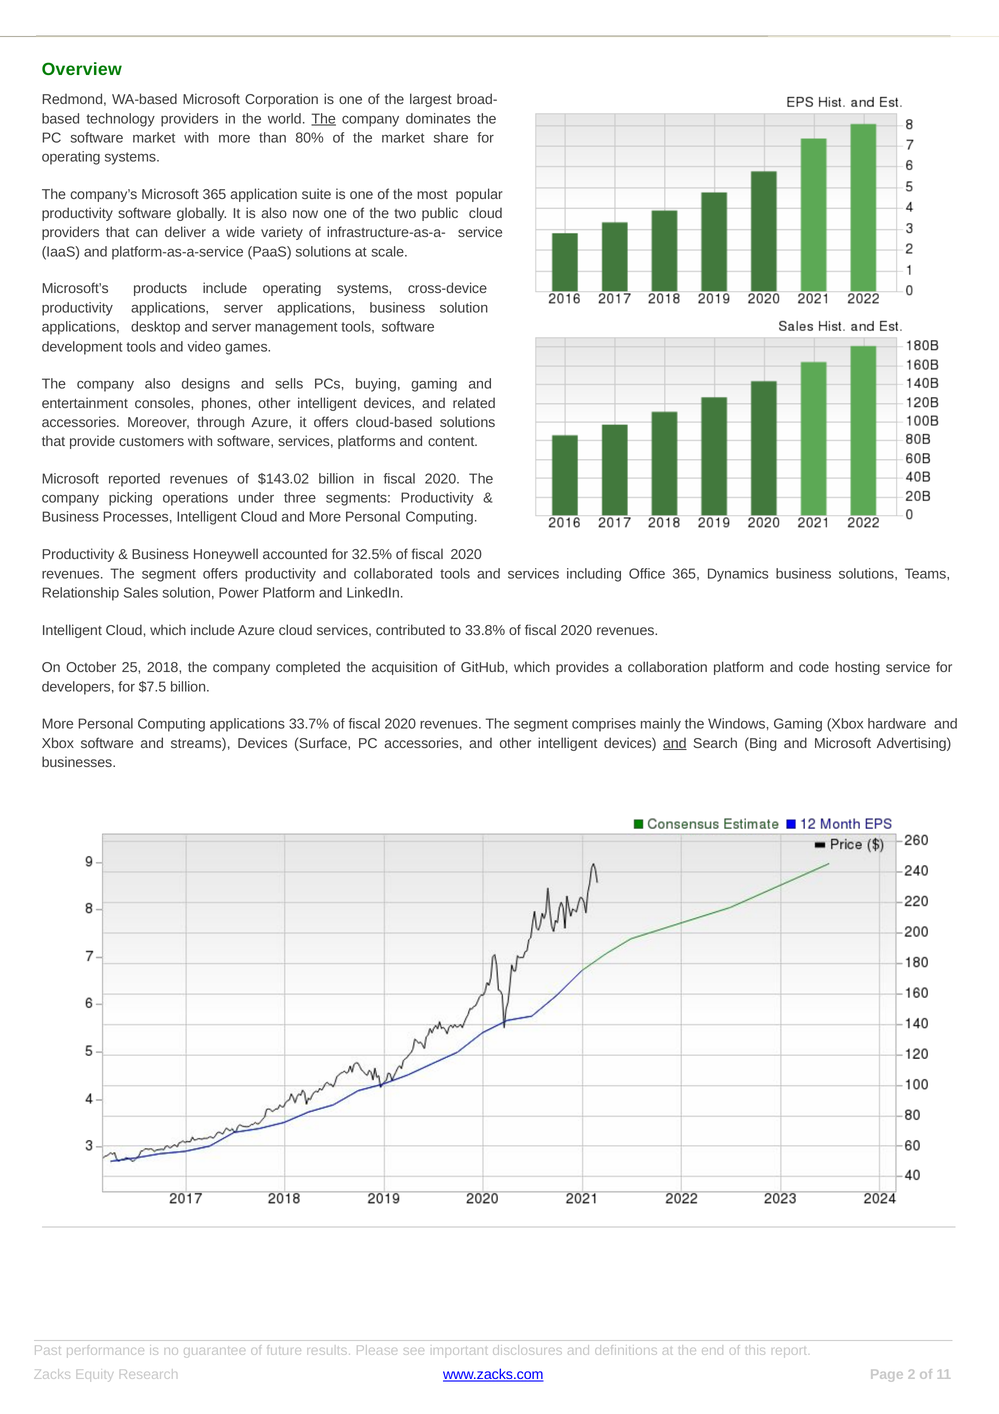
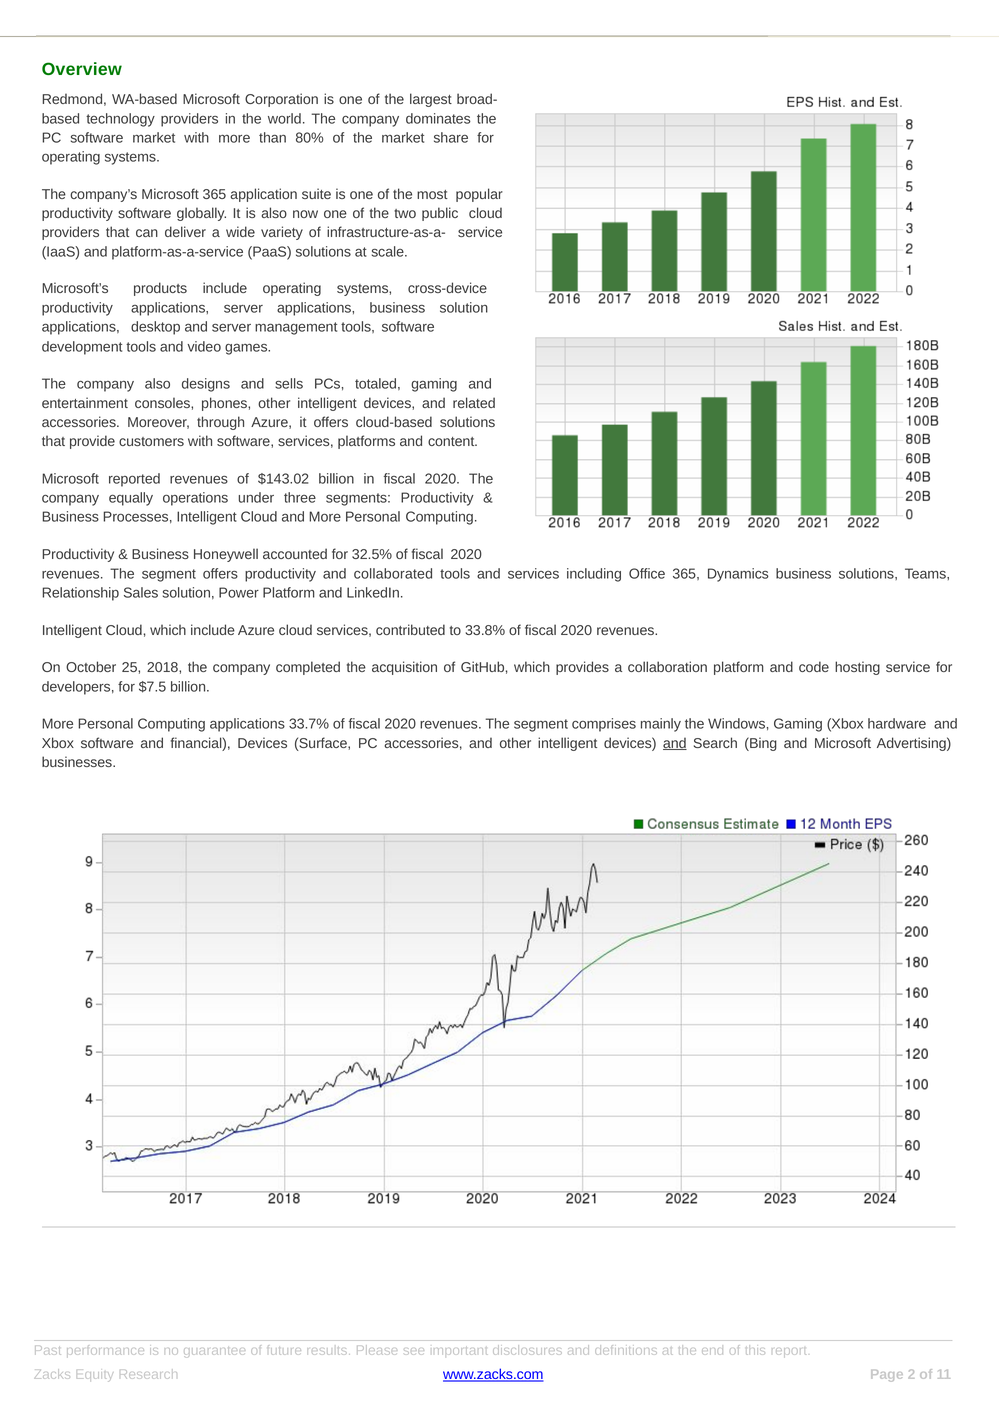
The underline: present -> none (324, 119)
buying: buying -> totaled (378, 384)
picking: picking -> equally (131, 498)
streams: streams -> financial (201, 743)
